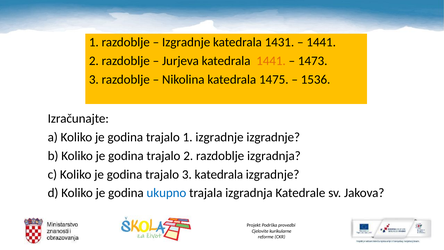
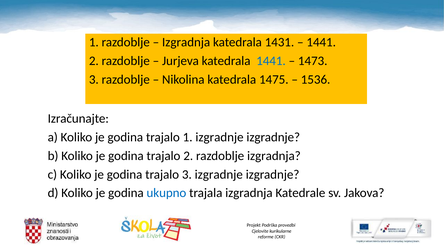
Izgradnje: Izgradnje -> Izgradnja (186, 42)
1441 colour: orange -> blue (271, 61)
3 katedrala: katedrala -> izgradnje (219, 174)
